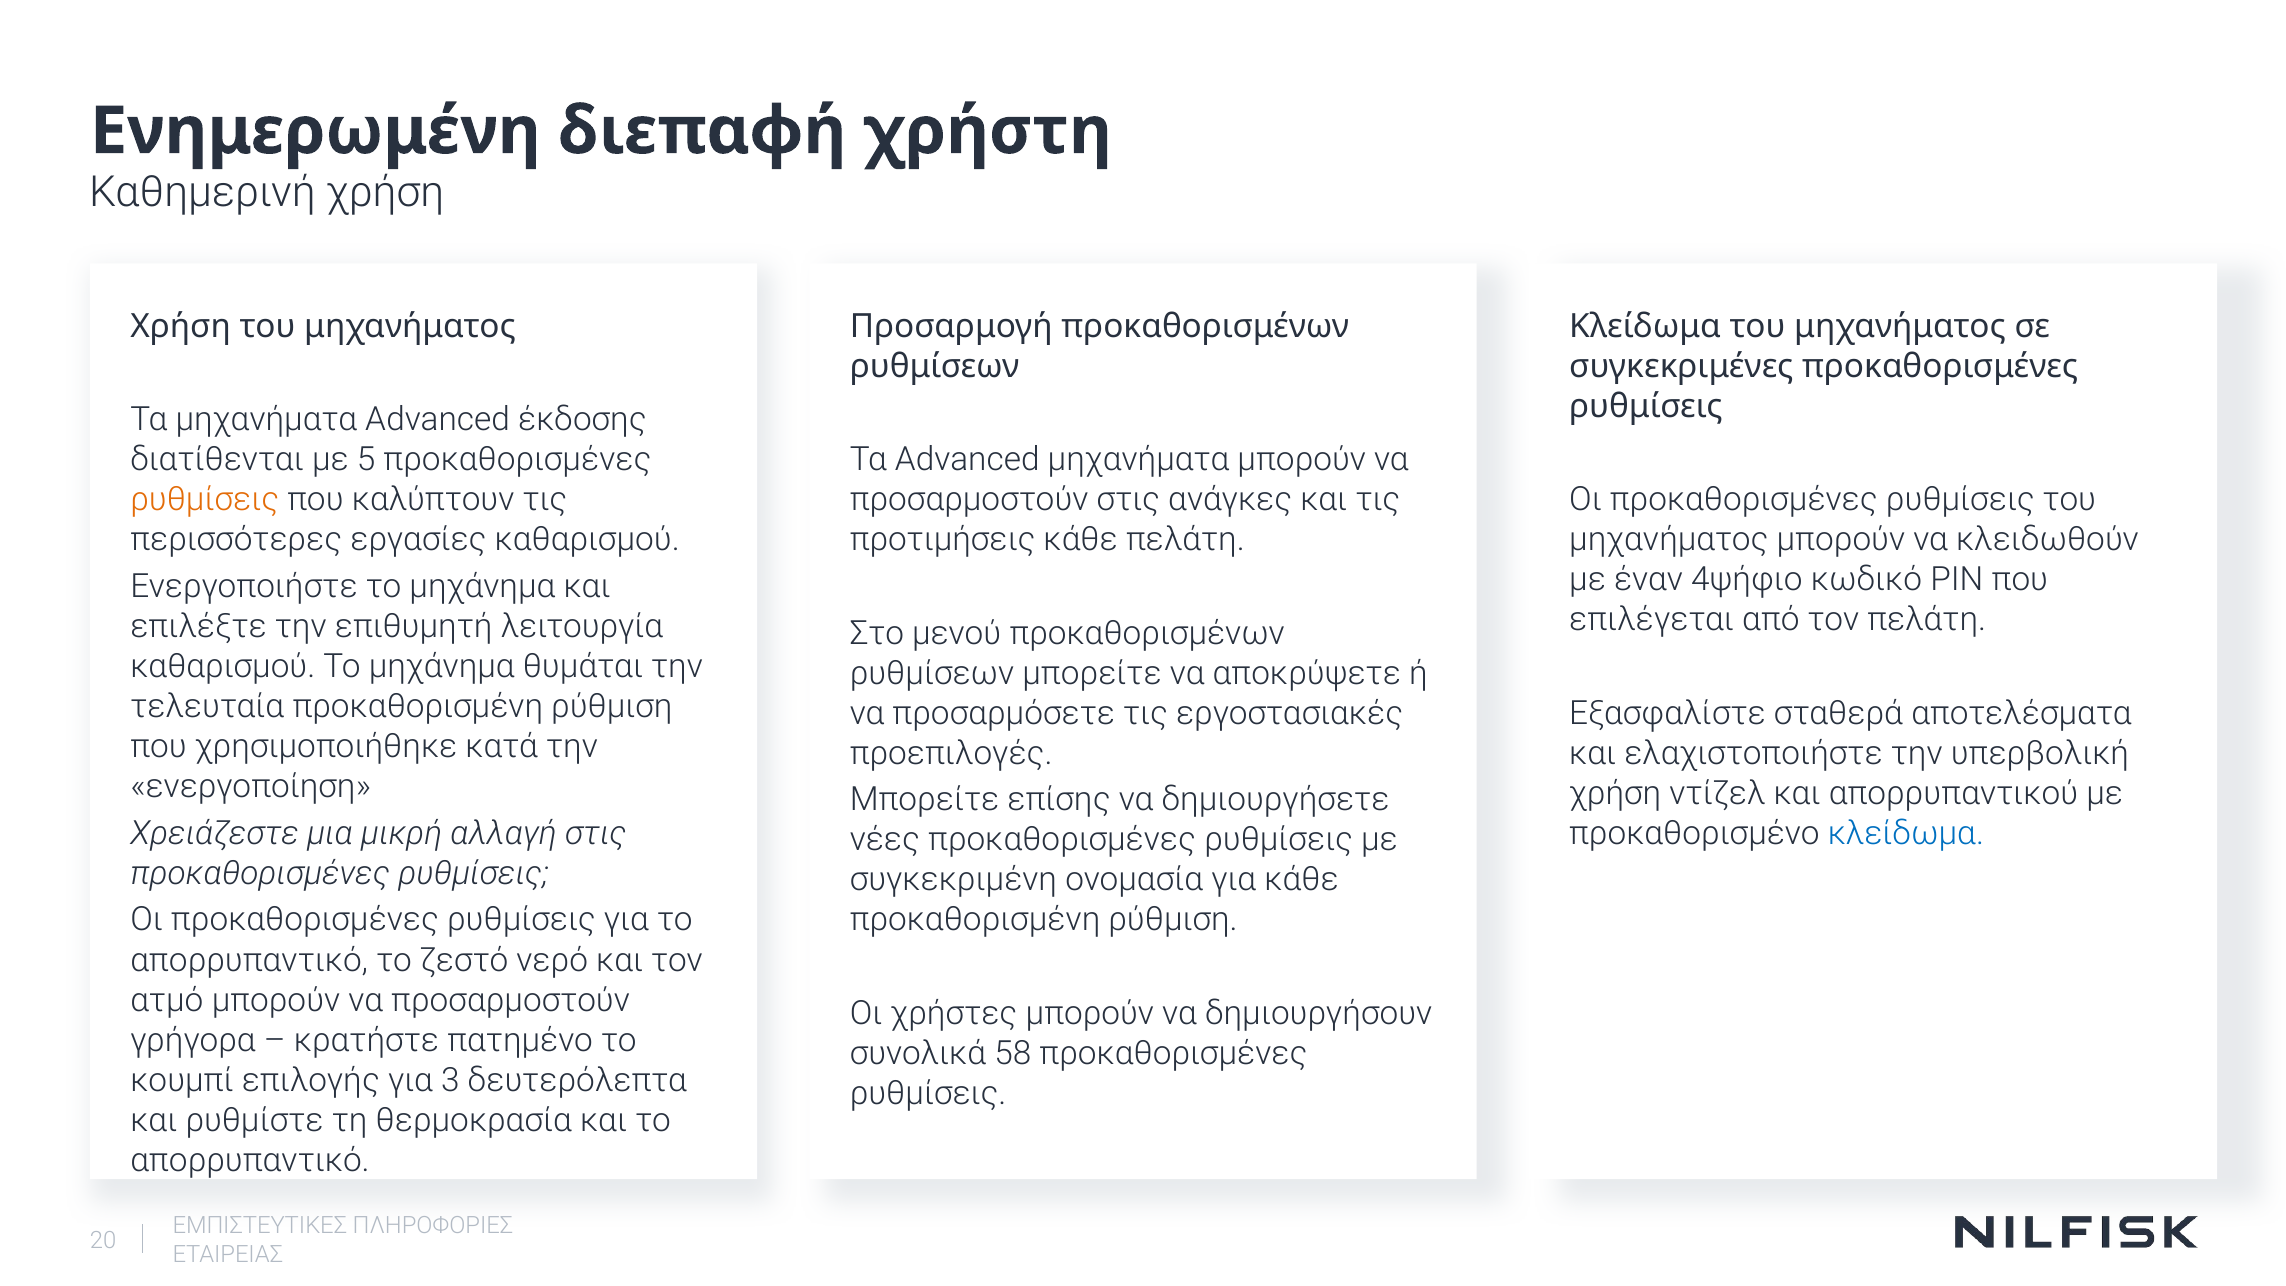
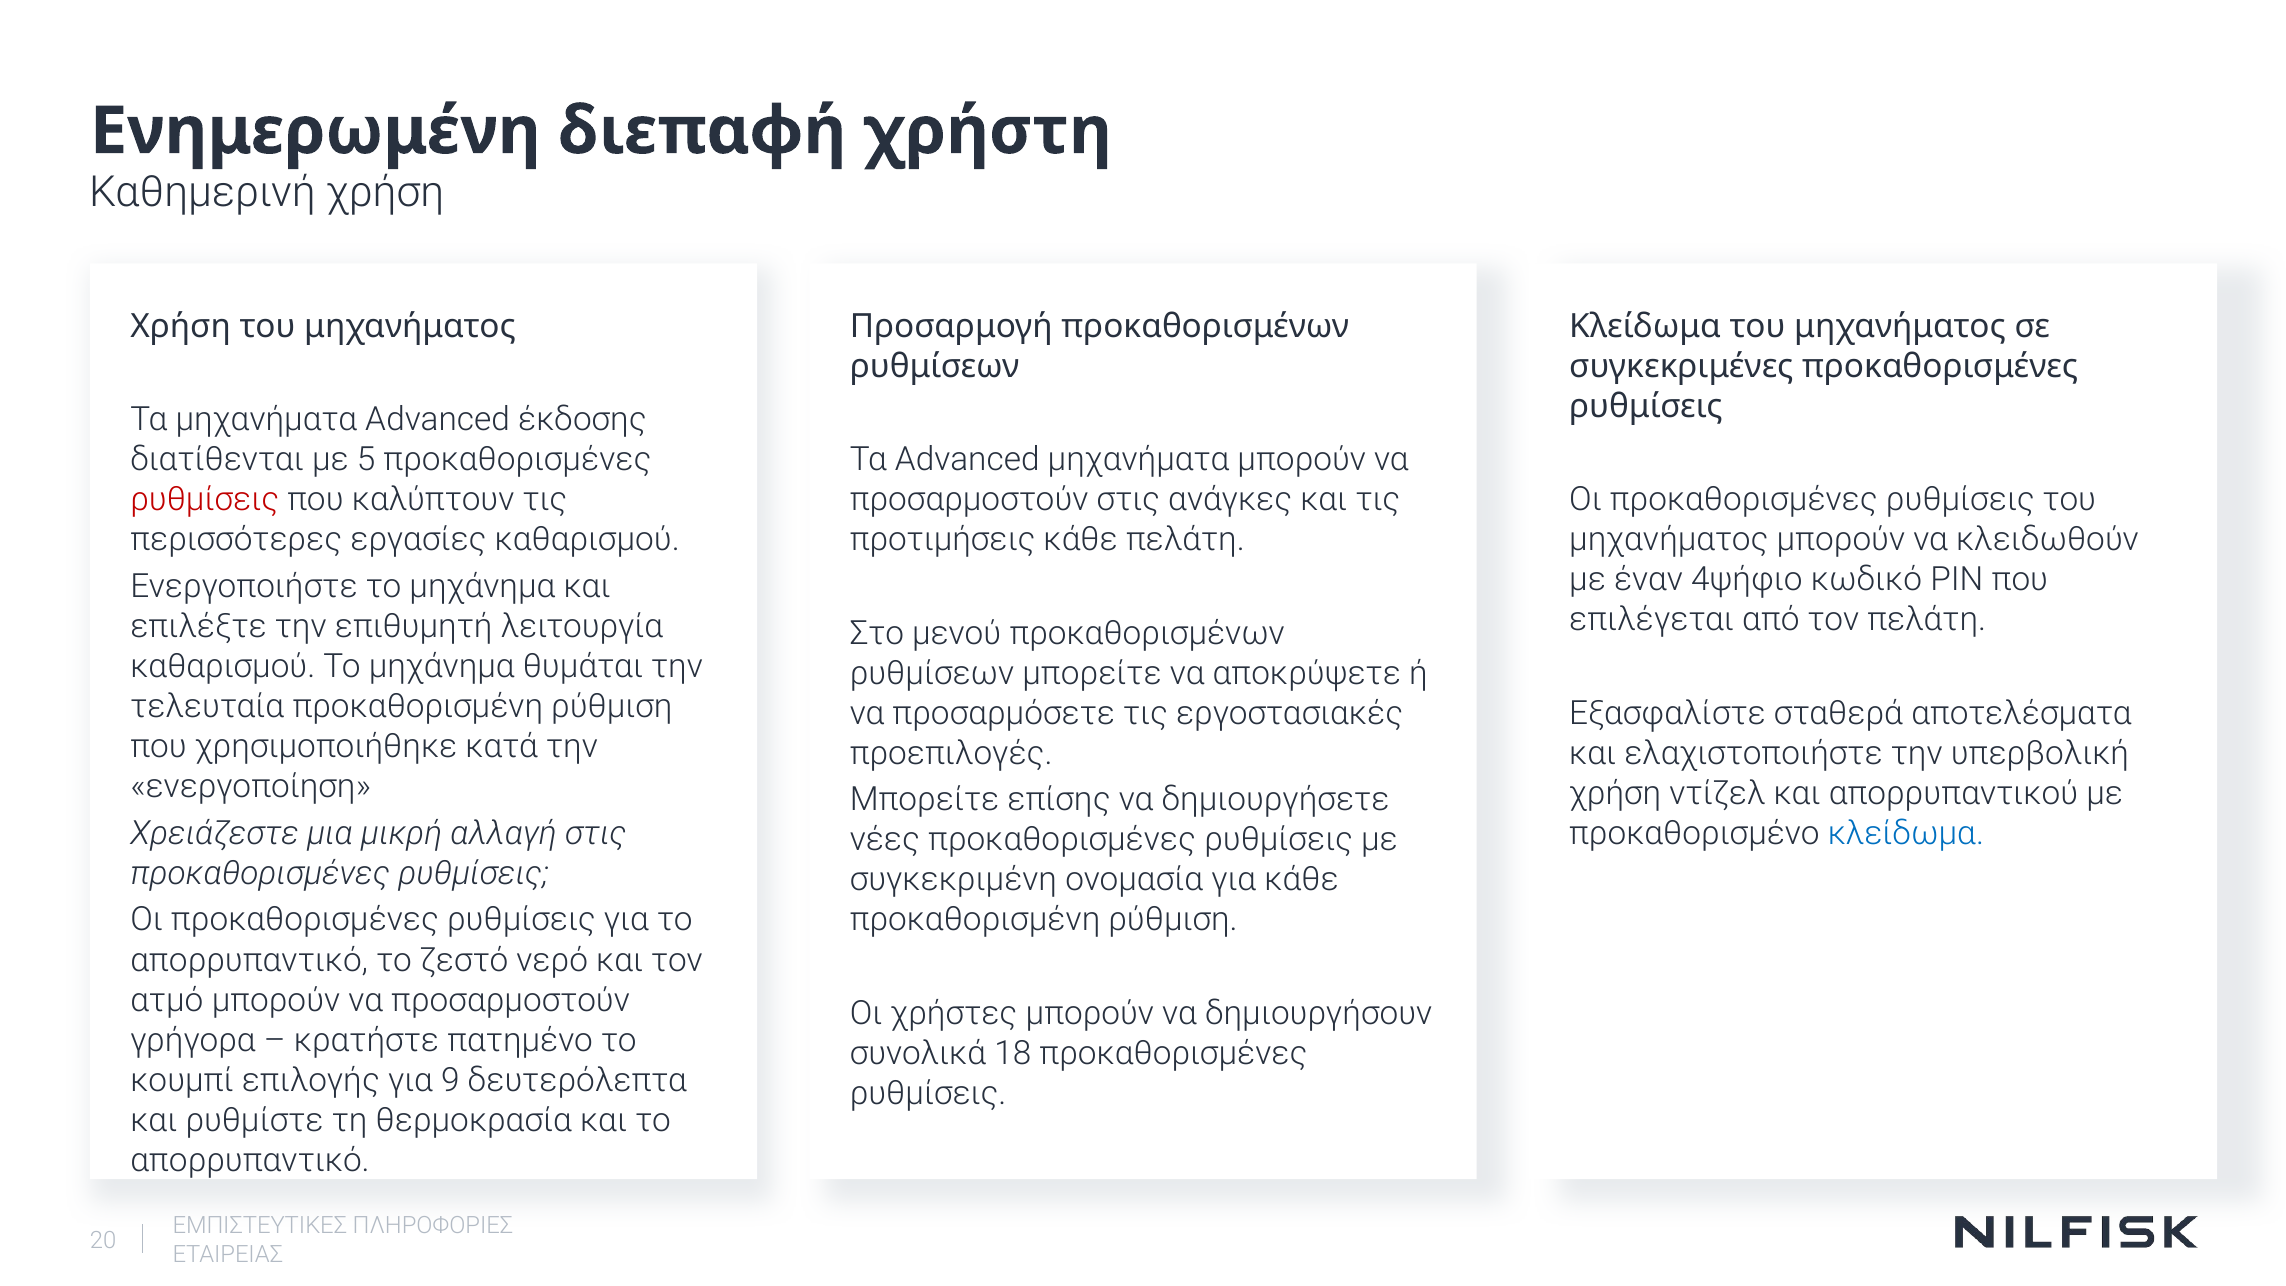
ρυθμίσεις colour: orange -> red (205, 500)
58: 58 -> 18 (1013, 1053)
3: 3 -> 9 (450, 1080)
